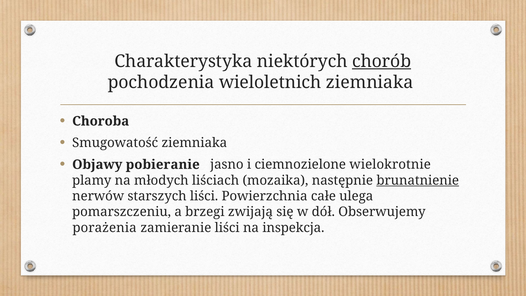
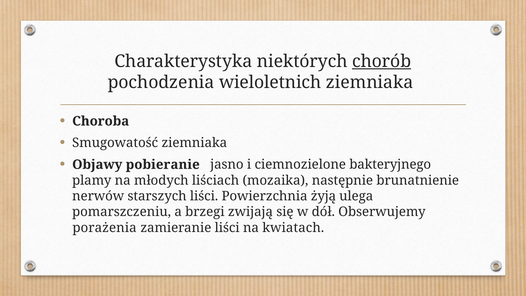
wielokrotnie: wielokrotnie -> bakteryjnego (390, 164)
brunatnienie underline: present -> none (418, 180)
całe: całe -> żyją (323, 196)
inspekcja: inspekcja -> kwiatach (293, 228)
